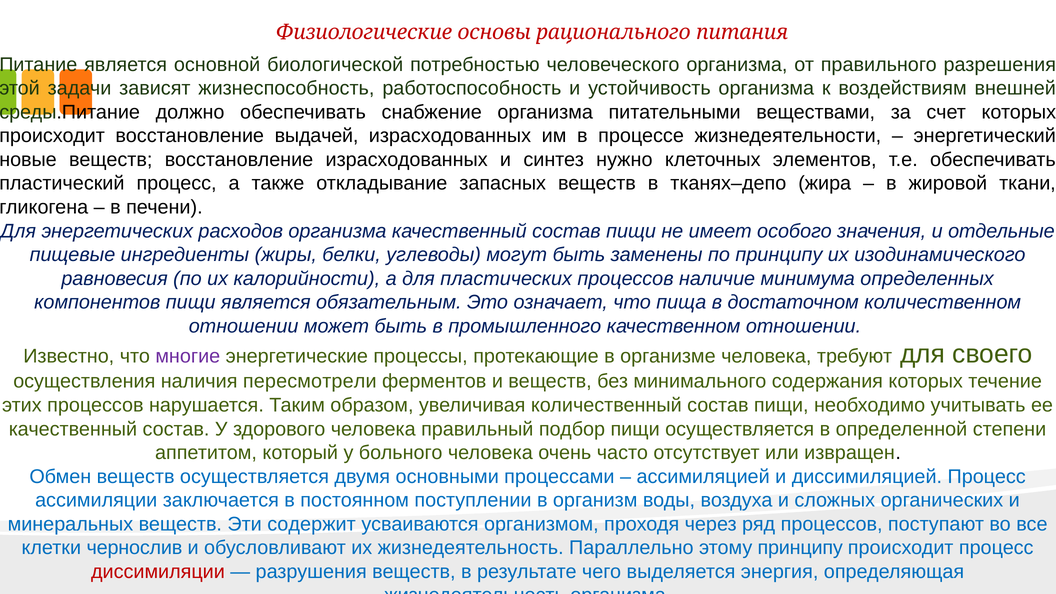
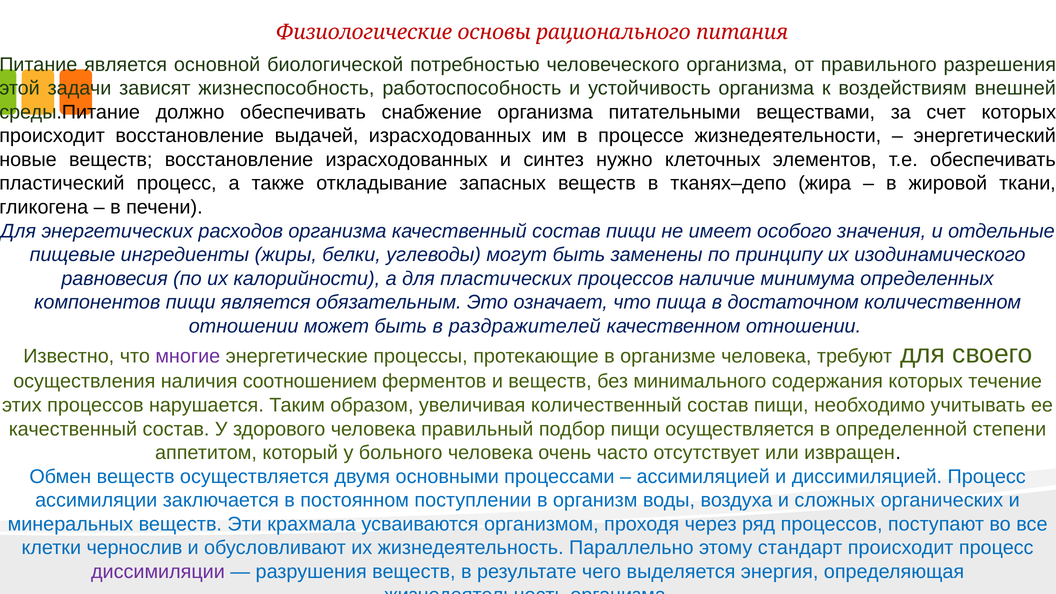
промышленного: промышленного -> раздражителей (525, 326)
пересмотрели: пересмотрели -> соотношением (310, 382)
содержит: содержит -> крахмала (312, 524)
этому принципу: принципу -> стандарт (800, 548)
диссимиляции colour: red -> purple (158, 572)
